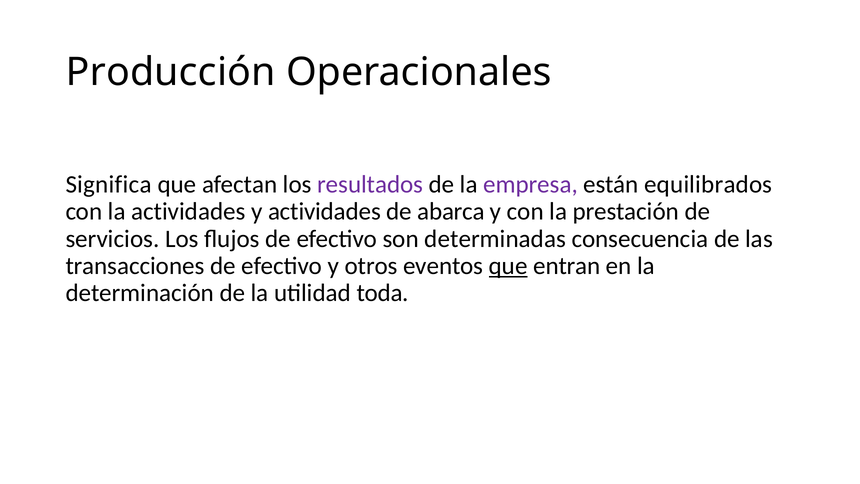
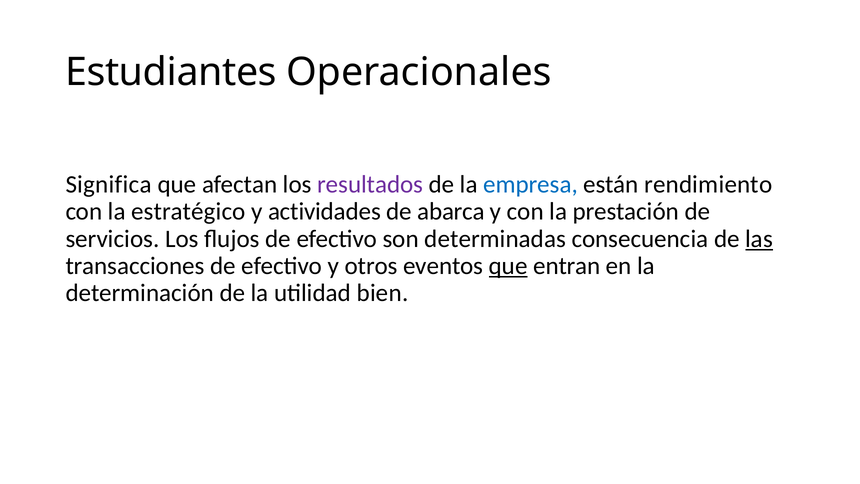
Producción: Producción -> Estudiantes (171, 72)
empresa colour: purple -> blue (531, 184)
equilibrados: equilibrados -> rendimiento (708, 184)
la actividades: actividades -> estratégico (188, 212)
las underline: none -> present (759, 239)
toda: toda -> bien (383, 293)
